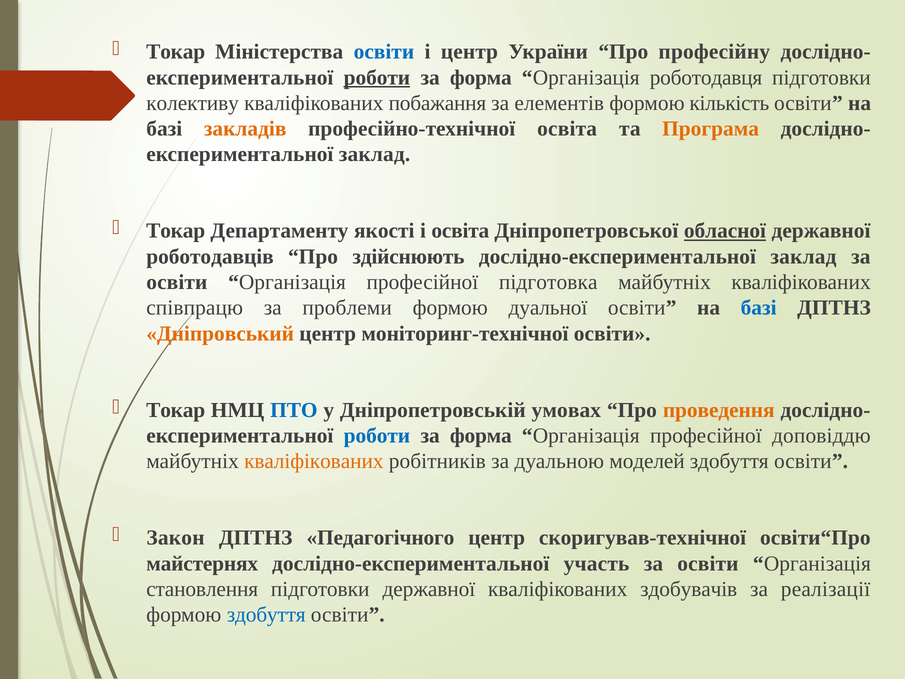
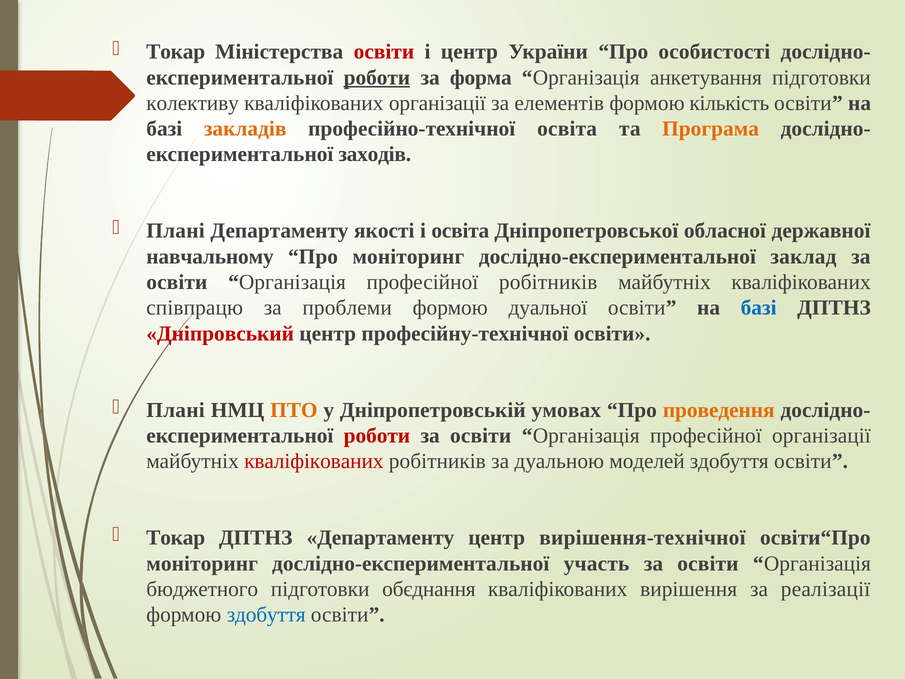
освіти colour: blue -> red (384, 52)
професійну: професійну -> особистості (714, 52)
роботодавця: роботодавця -> анкетування (706, 77)
кваліфікованих побажання: побажання -> організації (437, 103)
заклад: заклад -> заходів (375, 154)
Токар: Токар -> Плані (176, 231)
обласної underline: present -> none (725, 231)
роботодавців: роботодавців -> навчальному (210, 257)
Про здійснюють: здійснюють -> моніторинг (408, 257)
професійної підготовка: підготовка -> робітників (548, 282)
Дніпровський colour: orange -> red (220, 333)
моніторинг-технічної: моніторинг-технічної -> професійну-технічної (465, 333)
Токар: Токар -> Плані (176, 410)
ПТО colour: blue -> orange (294, 410)
роботи colour: blue -> red (377, 436)
форма: форма -> освіти (481, 436)
професійної доповіддю: доповіддю -> організації (821, 436)
кваліфікованих colour: orange -> red (314, 461)
Закон: Закон -> Токар (176, 538)
ДПТНЗ Педагогічного: Педагогічного -> Департаменту (380, 538)
скоригував-технічної: скоригував-технічної -> вирішення-технічної (642, 538)
майстернях: майстернях -> моніторинг (202, 563)
становлення: становлення -> бюджетного (202, 589)
підготовки державної: державної -> обєднання (429, 589)
здобувачів: здобувачів -> вирішення (689, 589)
